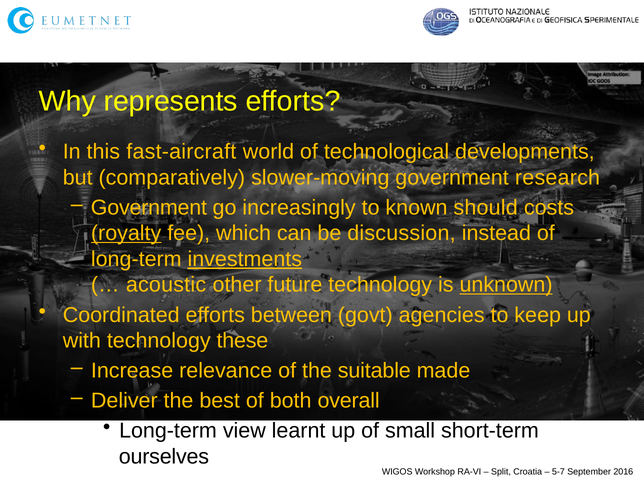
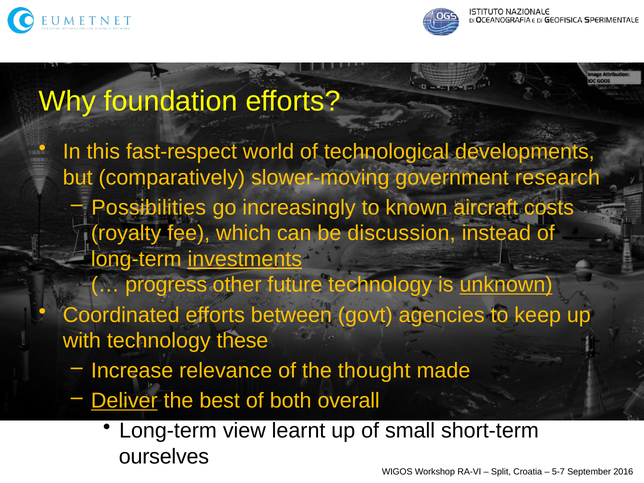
represents: represents -> foundation (171, 101)
fast-aircraft: fast-aircraft -> fast-respect (181, 152)
Government: Government -> Possibilities (149, 208)
should: should -> aircraft (486, 208)
royalty underline: present -> none (126, 233)
acoustic: acoustic -> progress (166, 285)
suitable: suitable -> thought (374, 371)
Deliver underline: none -> present (124, 401)
